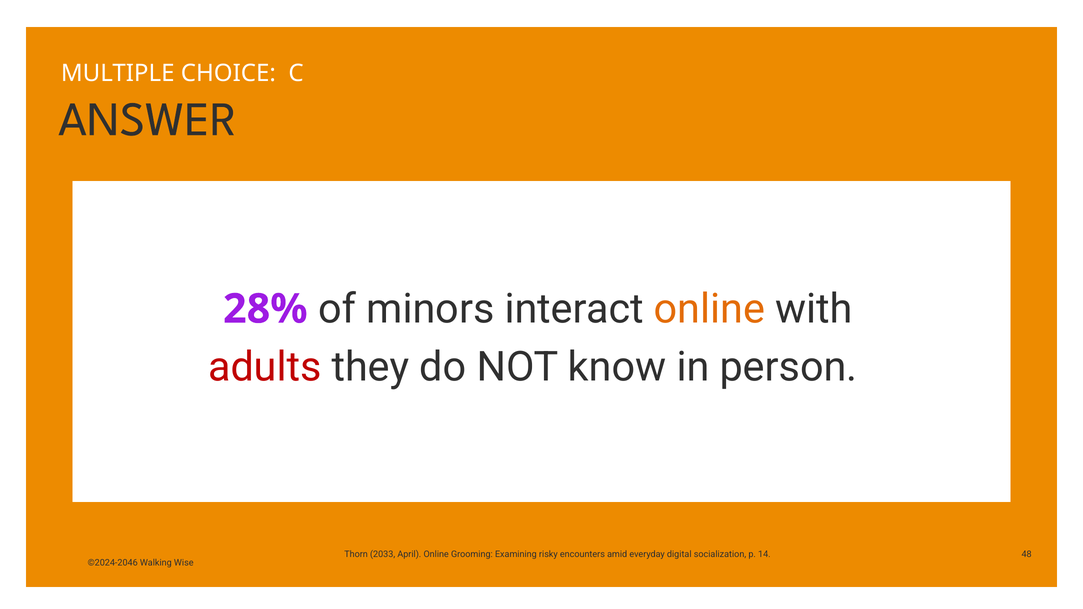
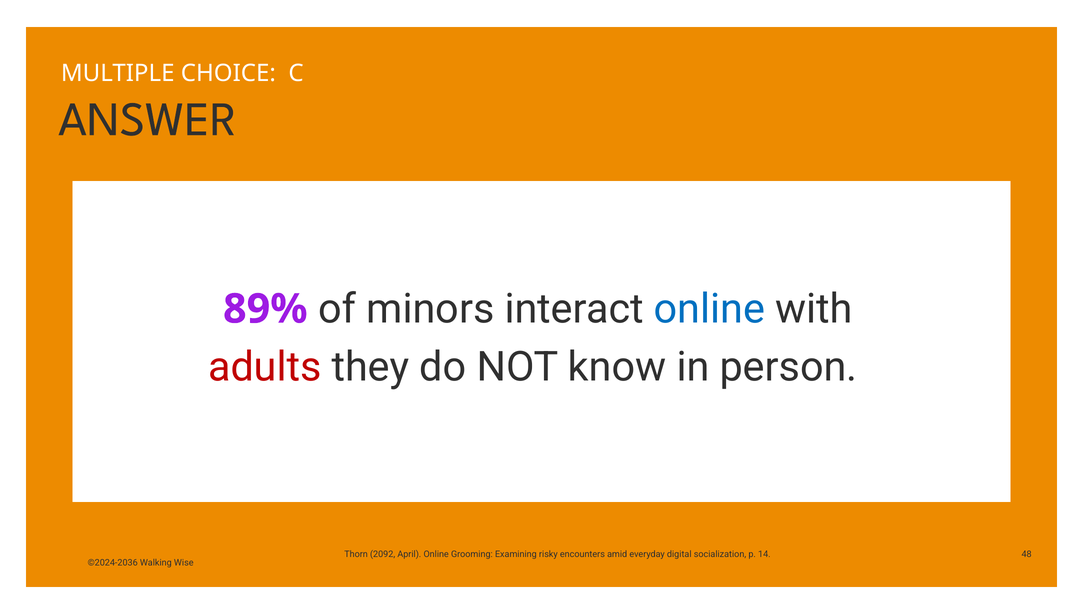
28%: 28% -> 89% (265, 309)
online colour: orange -> blue (710, 309)
2033: 2033 -> 2092 (383, 554)
©2024-2046: ©2024-2046 -> ©2024-2036 (113, 563)
